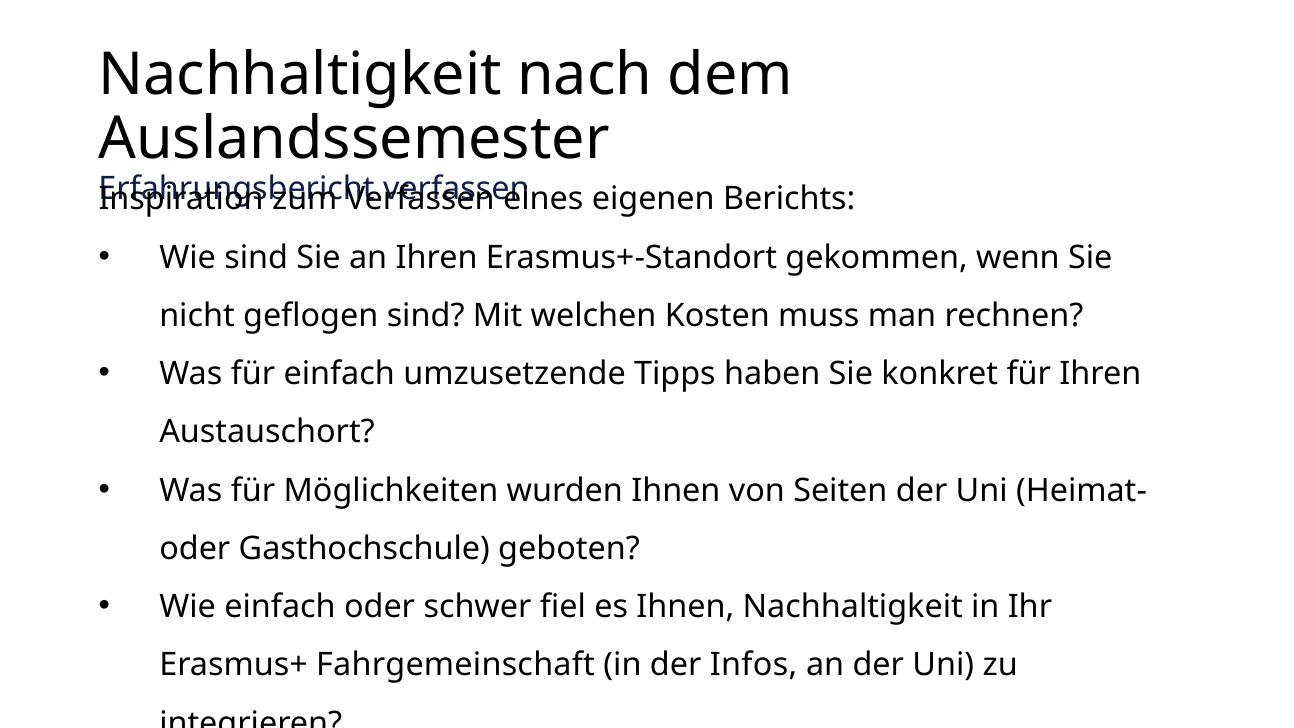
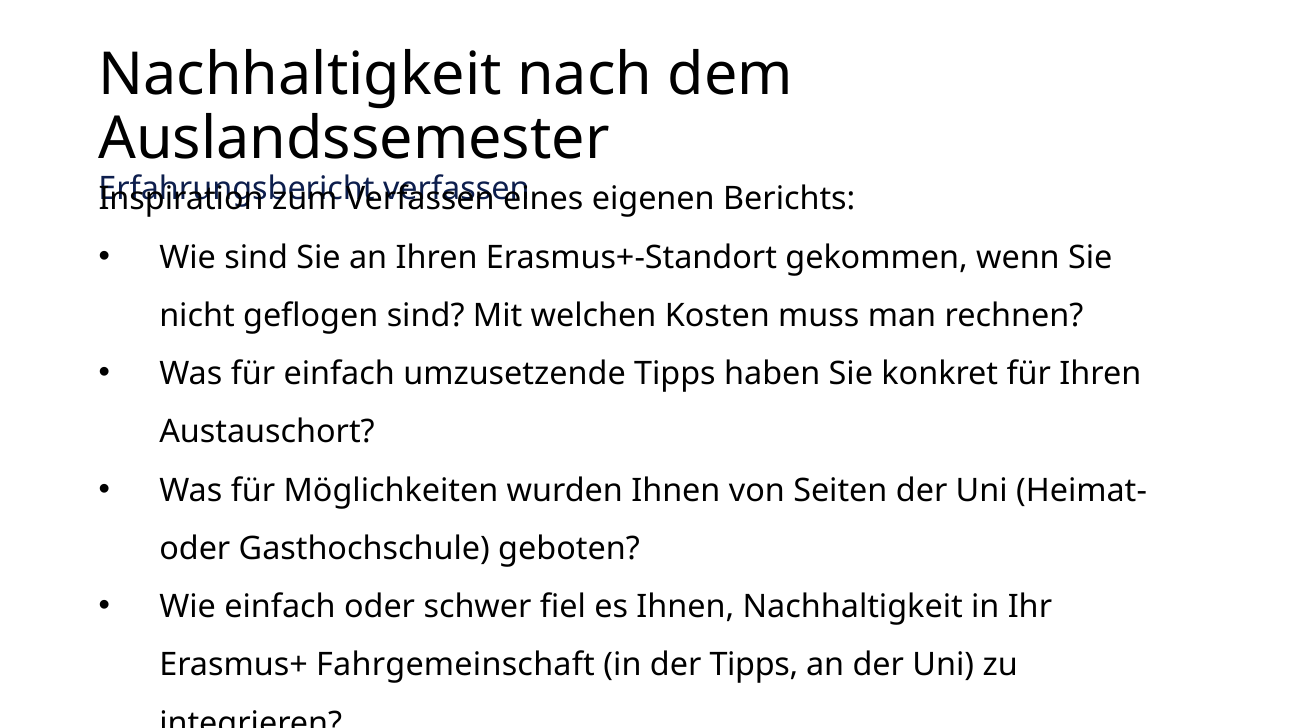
der Infos: Infos -> Tipps (754, 665)
